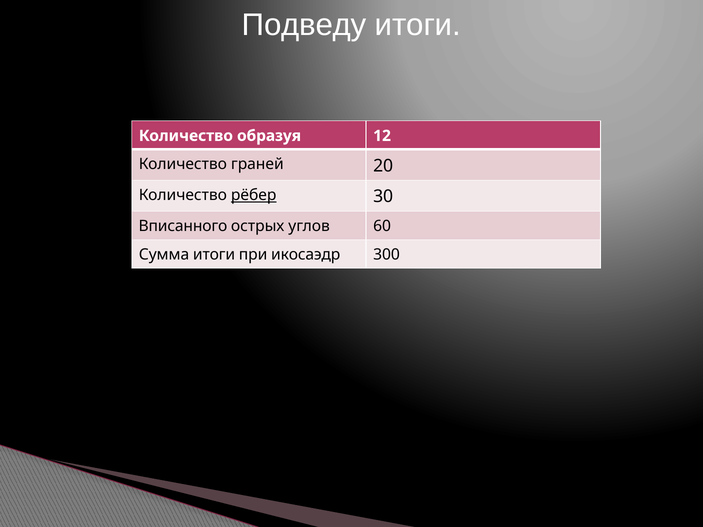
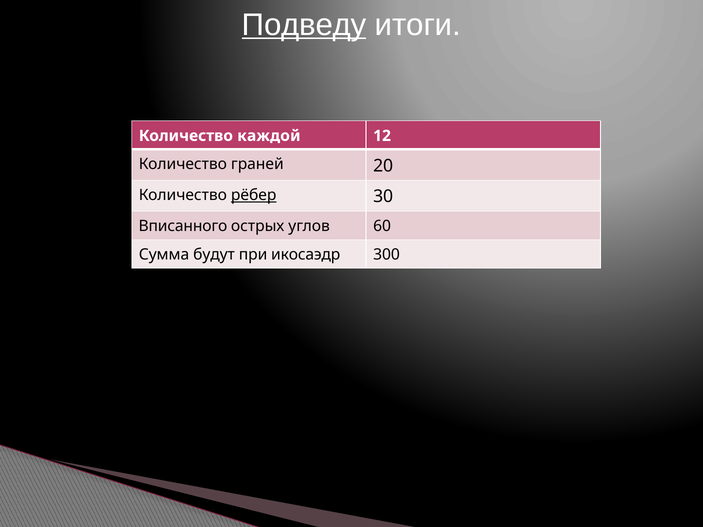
Подведу underline: none -> present (304, 25)
образуя: образуя -> каждой (269, 136)
Сумма итоги: итоги -> будут (214, 255)
